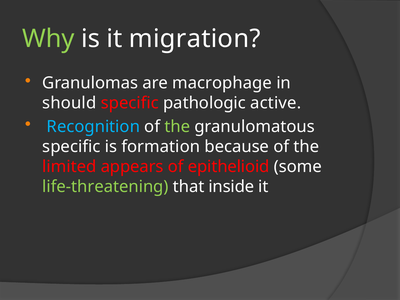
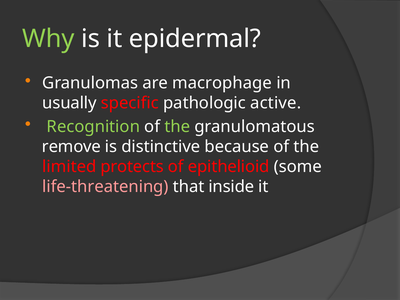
migration: migration -> epidermal (195, 39)
should: should -> usually (69, 103)
Recognition colour: light blue -> light green (93, 127)
specific: specific -> remove (71, 147)
formation: formation -> distinctive (161, 147)
appears: appears -> protects (132, 167)
life-threatening colour: light green -> pink (105, 187)
